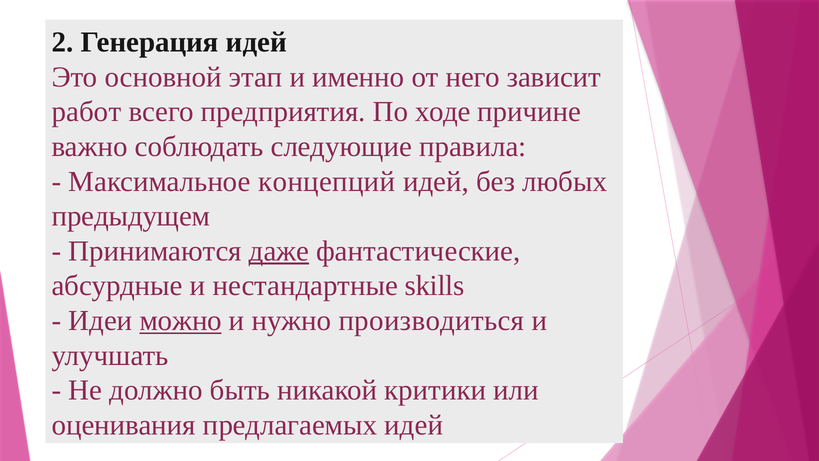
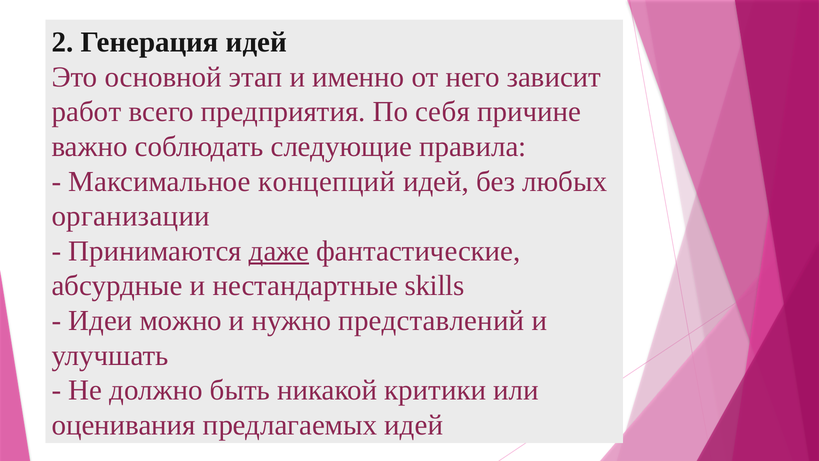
ходе: ходе -> себя (443, 112)
предыдущем: предыдущем -> организации (131, 216)
можно underline: present -> none (181, 321)
производиться: производиться -> представлений (431, 321)
